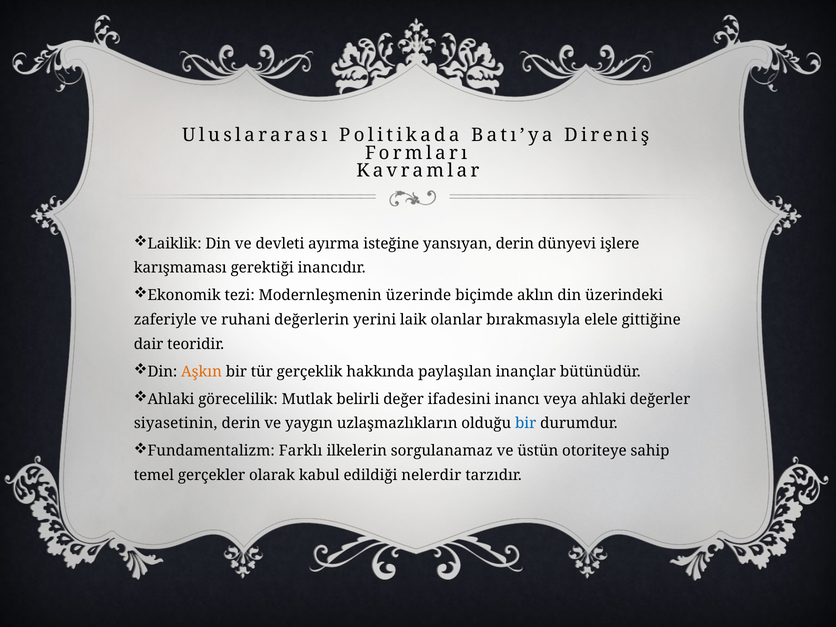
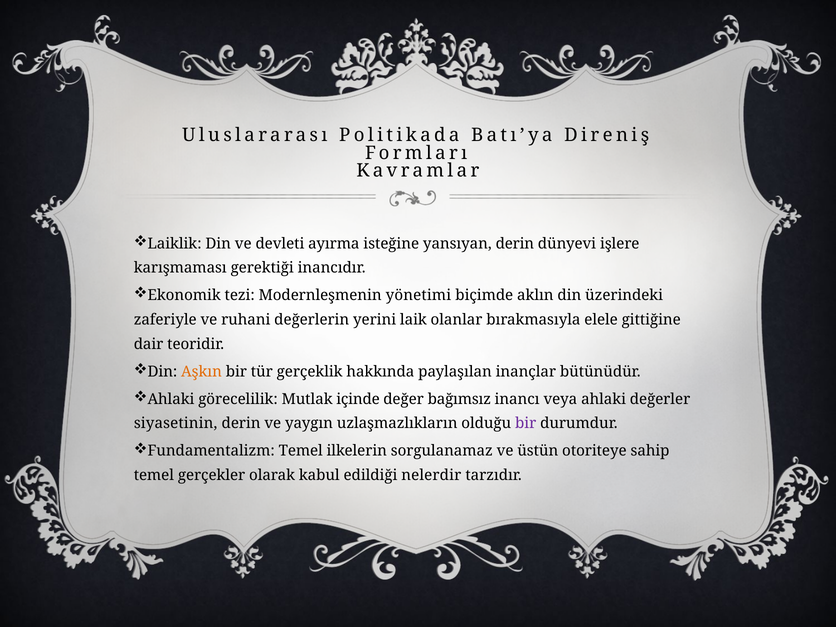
üzerinde: üzerinde -> yönetimi (418, 295)
belirli: belirli -> içinde (358, 399)
ifadesini: ifadesini -> bağımsız (459, 399)
bir colour: blue -> purple (526, 424)
Fundamentalizm Farklı: Farklı -> Temel (301, 451)
